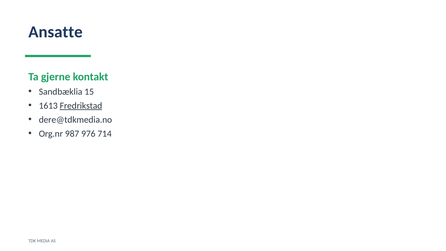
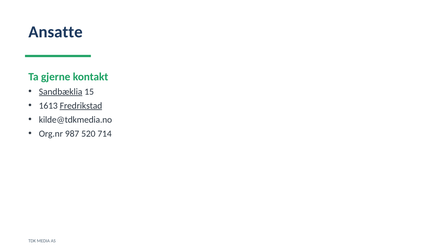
Sandbæklia underline: none -> present (61, 92)
dere@tdkmedia.no: dere@tdkmedia.no -> kilde@tdkmedia.no (75, 120)
976: 976 -> 520 (88, 134)
